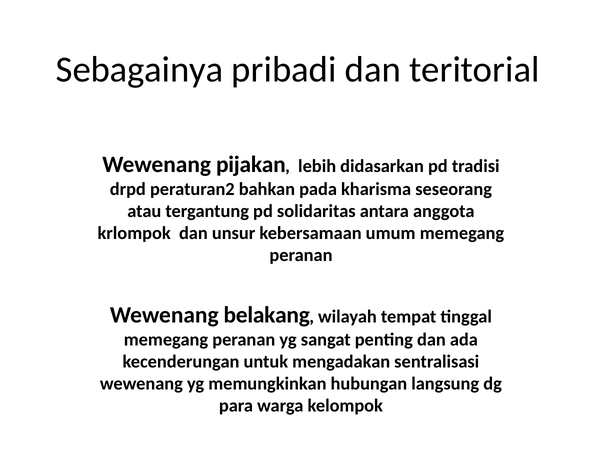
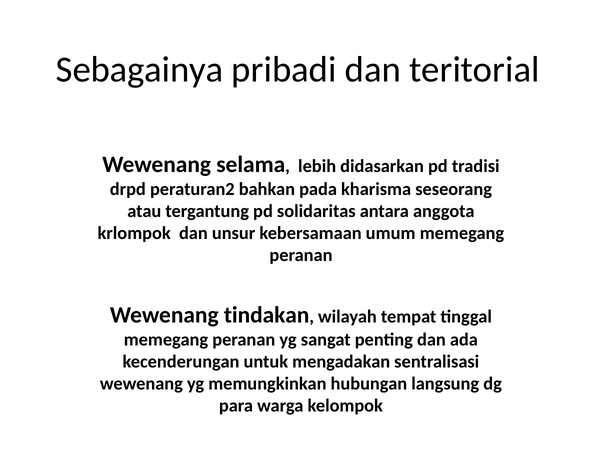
pijakan: pijakan -> selama (251, 165)
belakang: belakang -> tindakan (267, 315)
